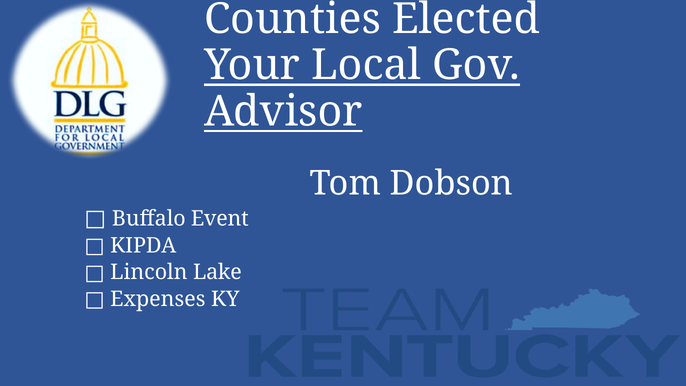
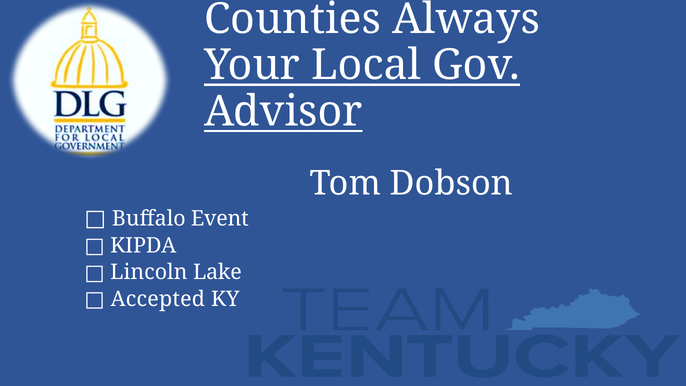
Elected: Elected -> Always (466, 19)
Expenses: Expenses -> Accepted (158, 299)
